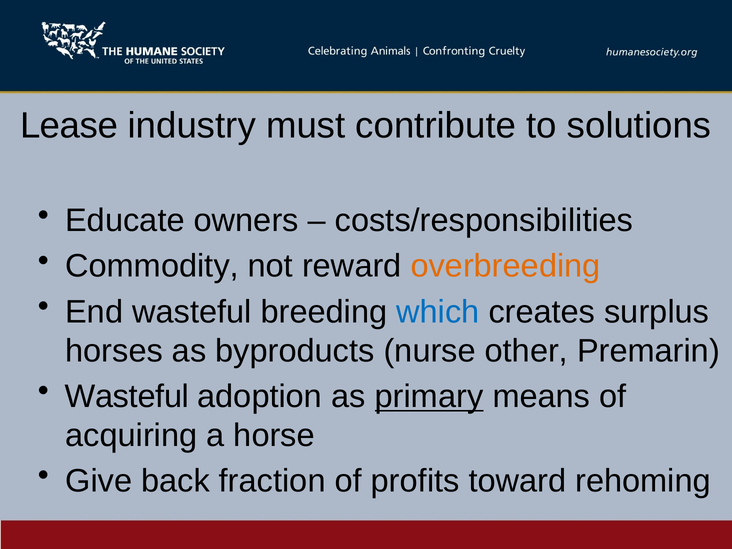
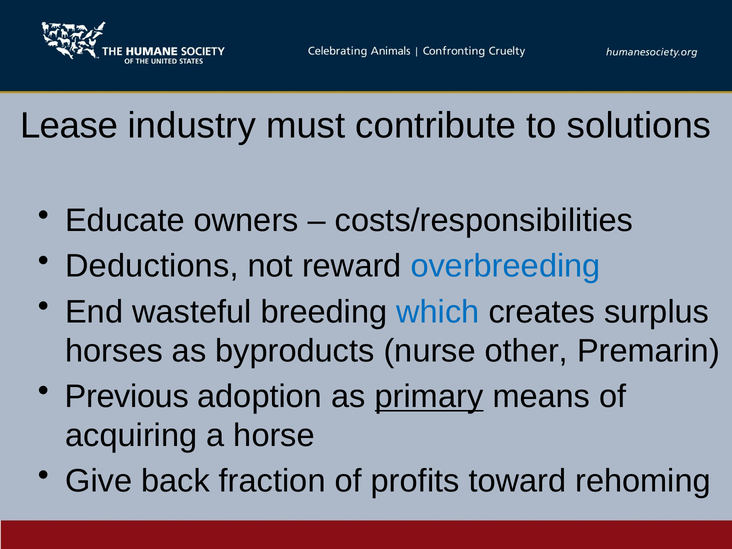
Commodity: Commodity -> Deductions (152, 266)
overbreeding colour: orange -> blue (506, 266)
Wasteful: Wasteful -> Previous (127, 396)
